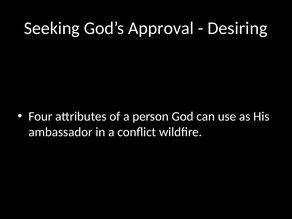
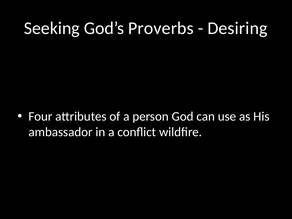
Approval: Approval -> Proverbs (161, 28)
